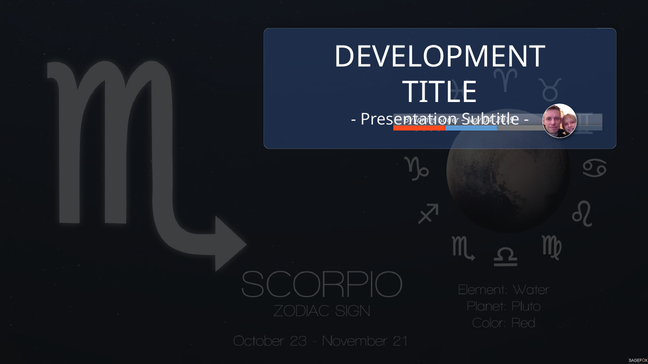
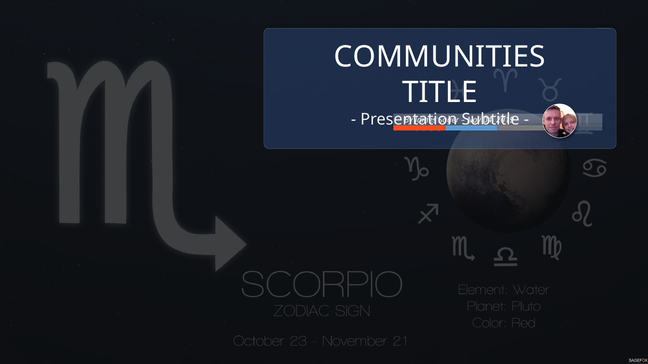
DEVELOPMENT: DEVELOPMENT -> COMMUNITIES (440, 57)
